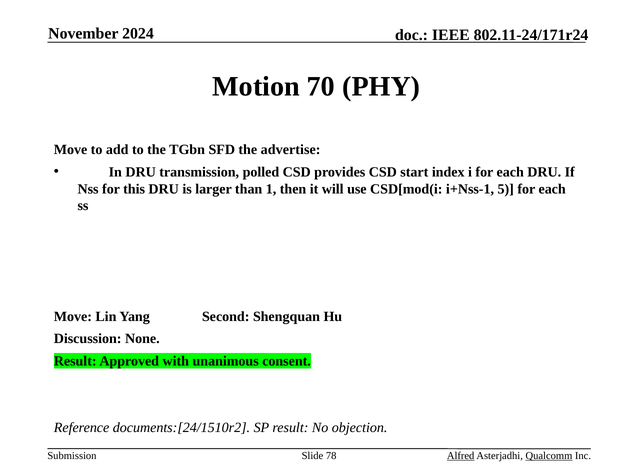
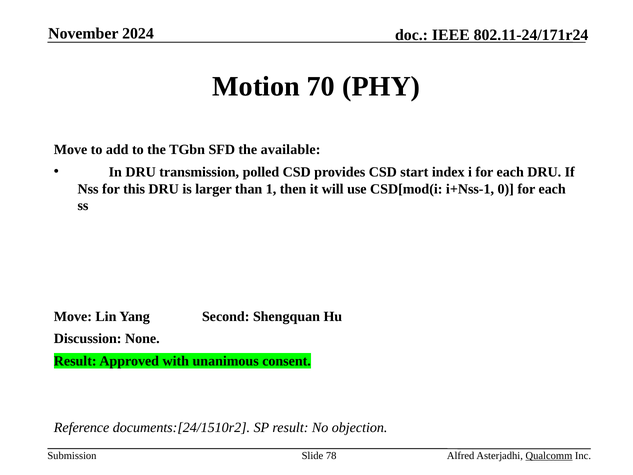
advertise: advertise -> available (291, 150)
5: 5 -> 0 (506, 189)
Alfred underline: present -> none (461, 455)
